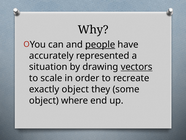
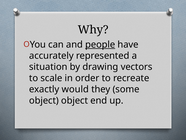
vectors underline: present -> none (137, 67)
exactly object: object -> would (75, 89)
object where: where -> object (75, 100)
